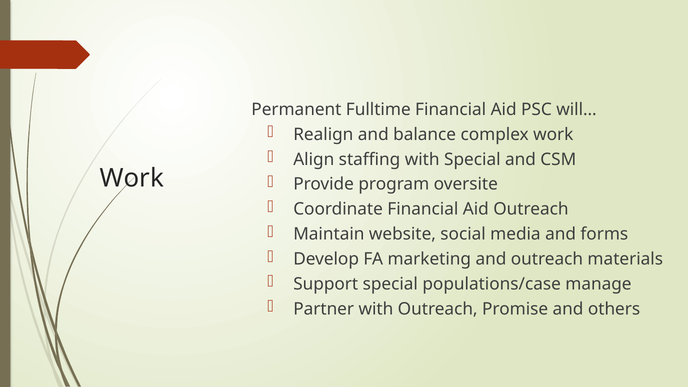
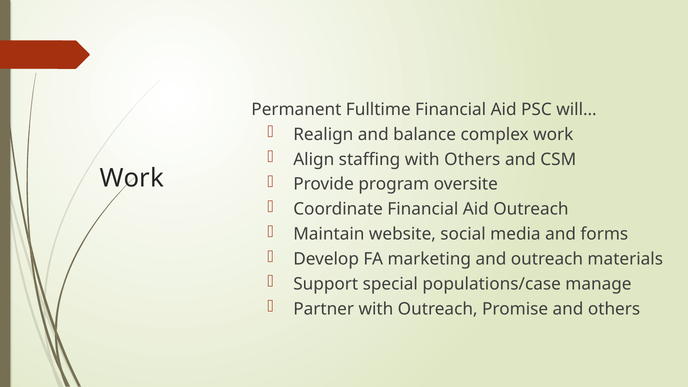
with Special: Special -> Others (472, 159)
